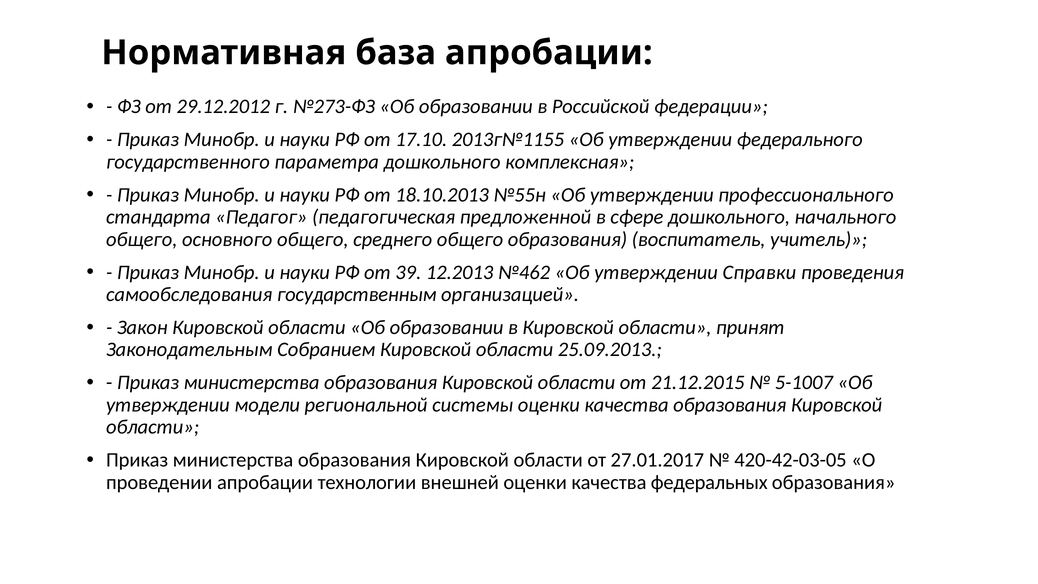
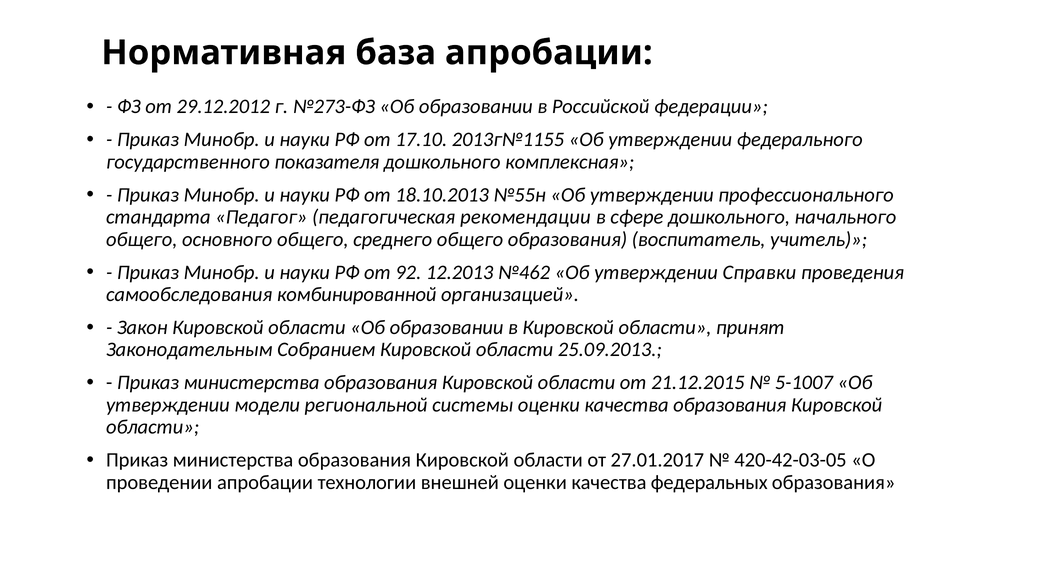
параметра: параметра -> показателя (327, 162)
предложенной: предложенной -> рекомендации (525, 217)
39: 39 -> 92 (408, 272)
государственным: государственным -> комбинированной (357, 294)
